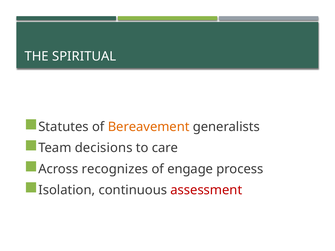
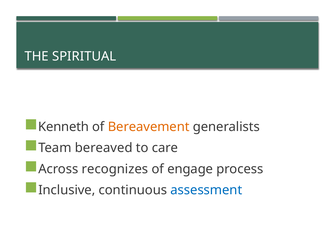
Statutes: Statutes -> Kenneth (64, 127)
decisions: decisions -> bereaved (104, 148)
Isolation: Isolation -> Inclusive (67, 190)
assessment colour: red -> blue (206, 190)
